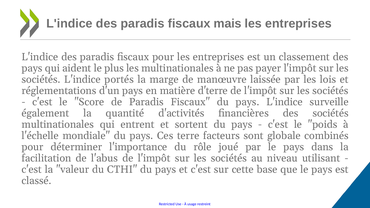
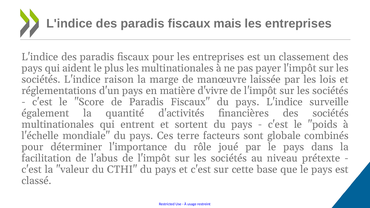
portés: portés -> raison (119, 79)
d'terre: d'terre -> d'vivre (213, 91)
utilisant: utilisant -> prétexte (321, 158)
